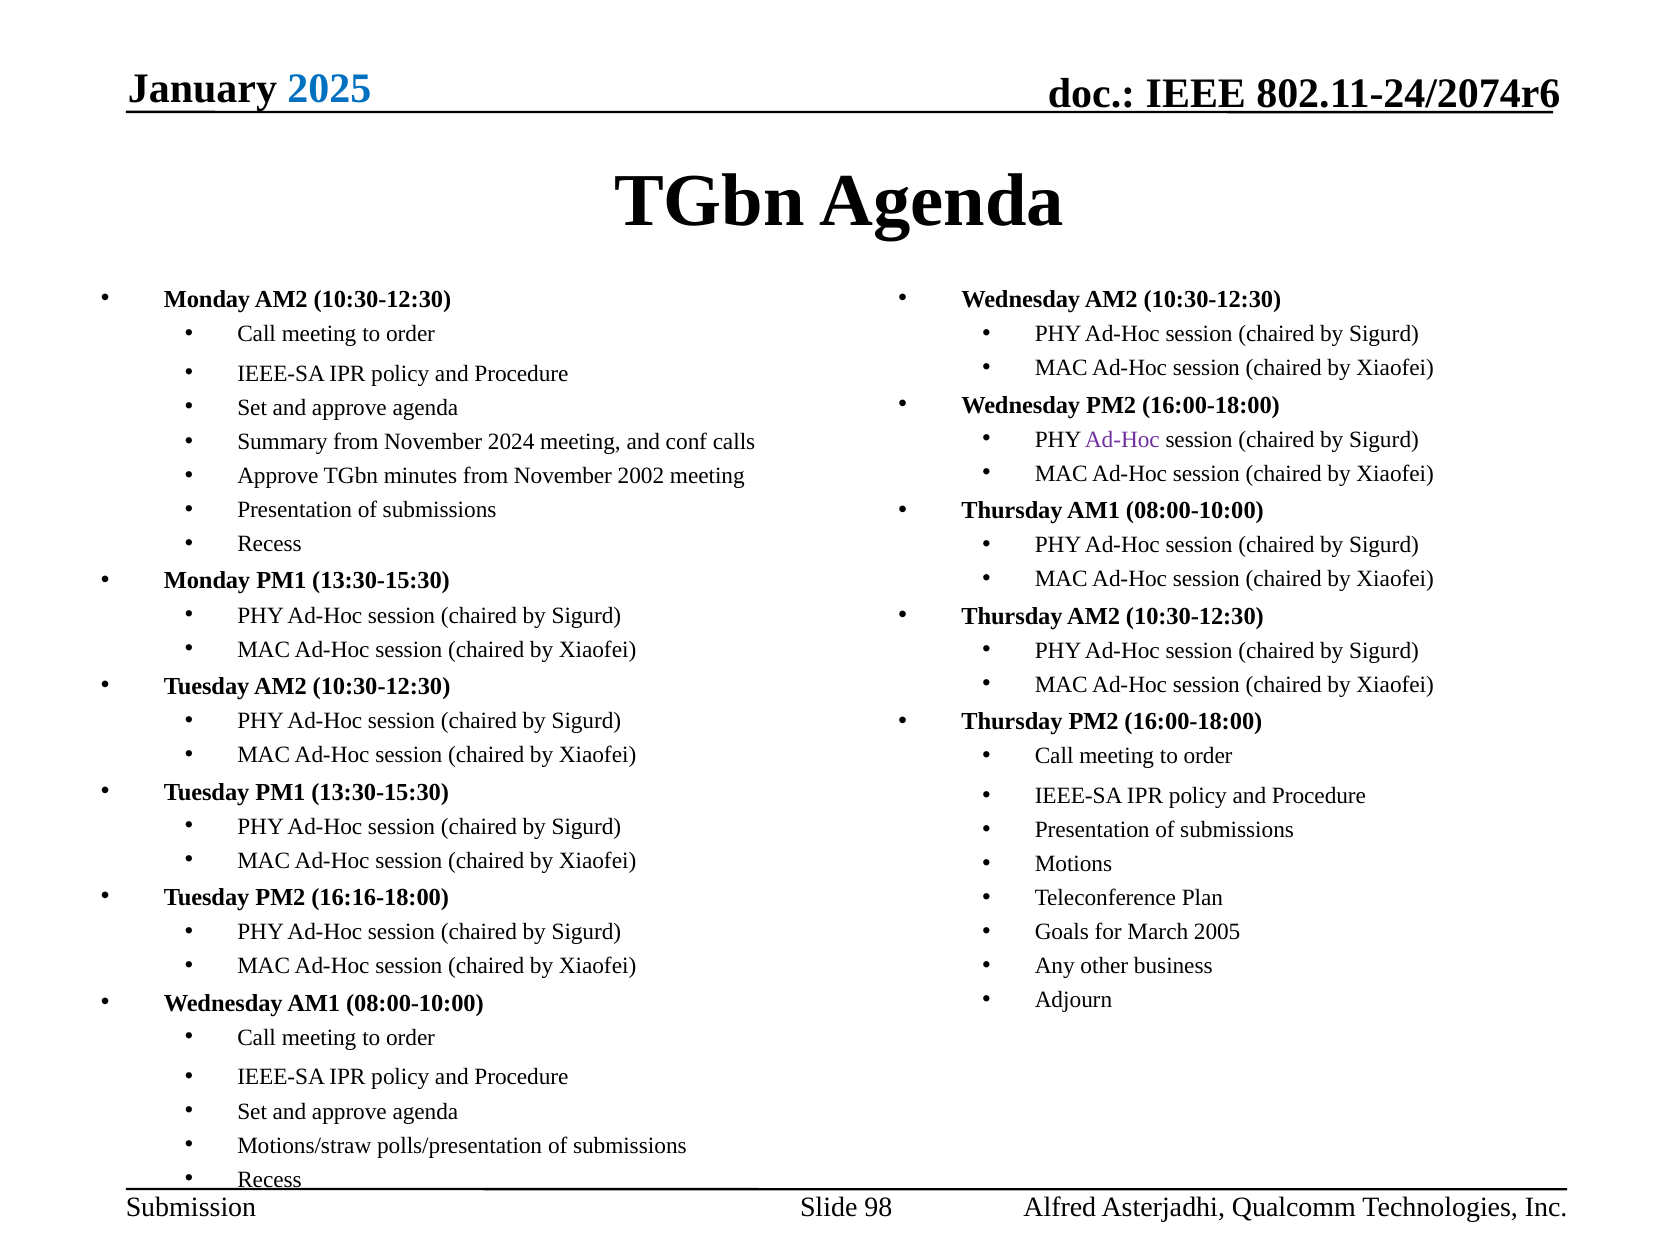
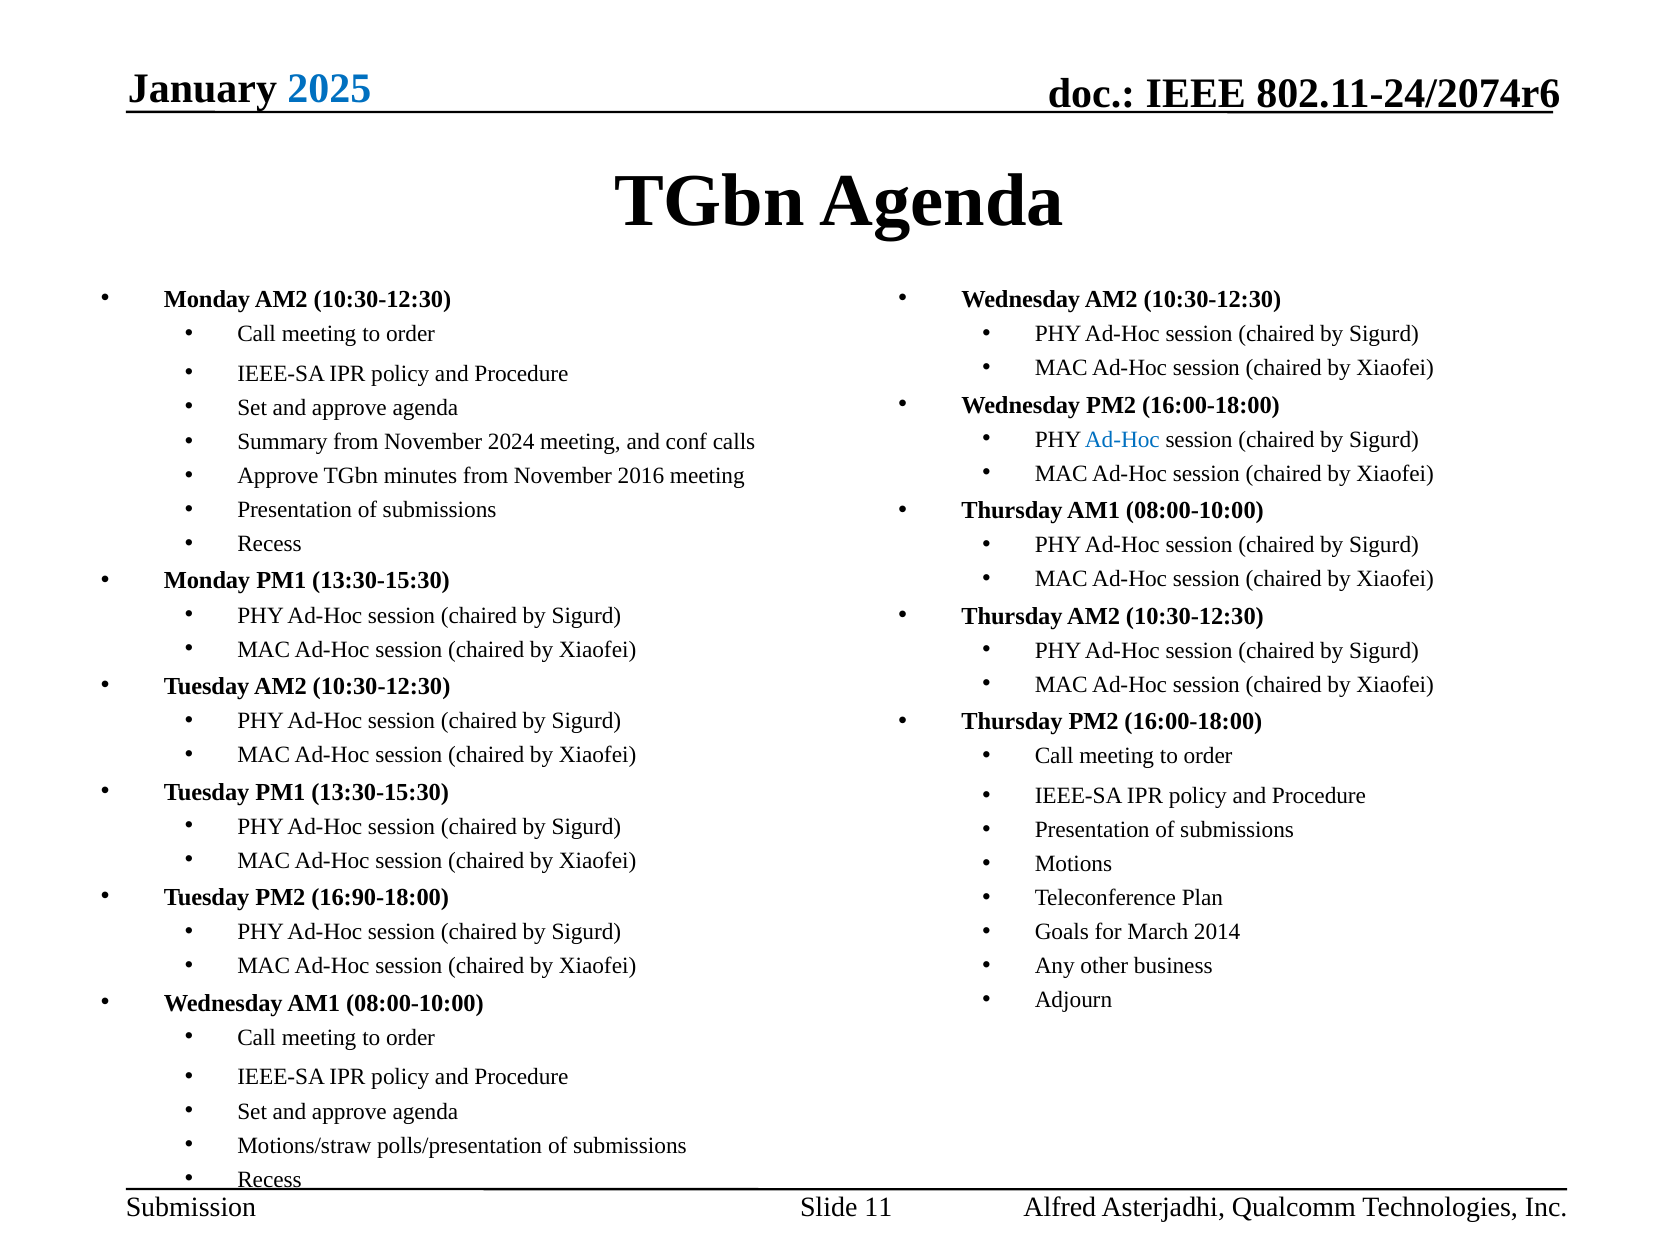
Ad-Hoc colour: purple -> blue (1122, 440)
2002: 2002 -> 2016 (641, 476)
16:16-18:00: 16:16-18:00 -> 16:90-18:00 (380, 898)
2005: 2005 -> 2014 (1217, 932)
98: 98 -> 11 (878, 1208)
